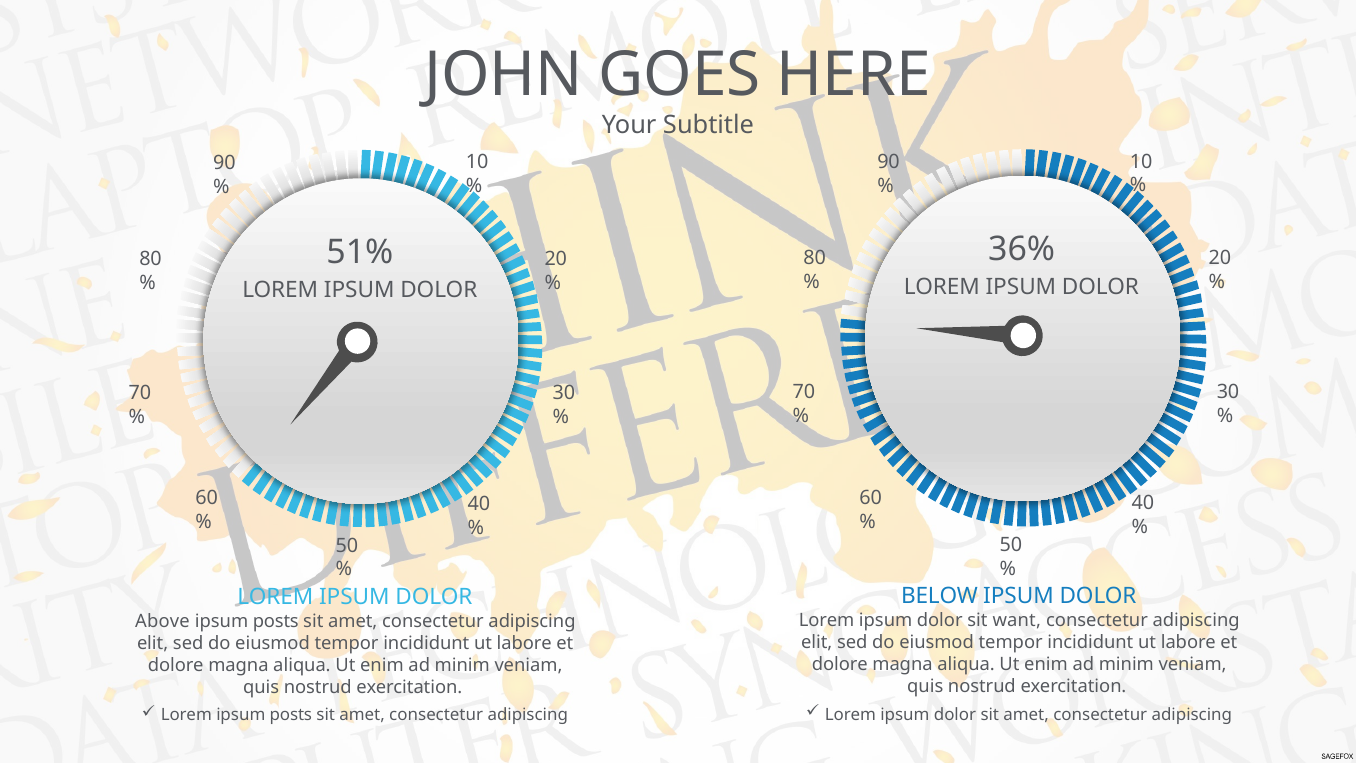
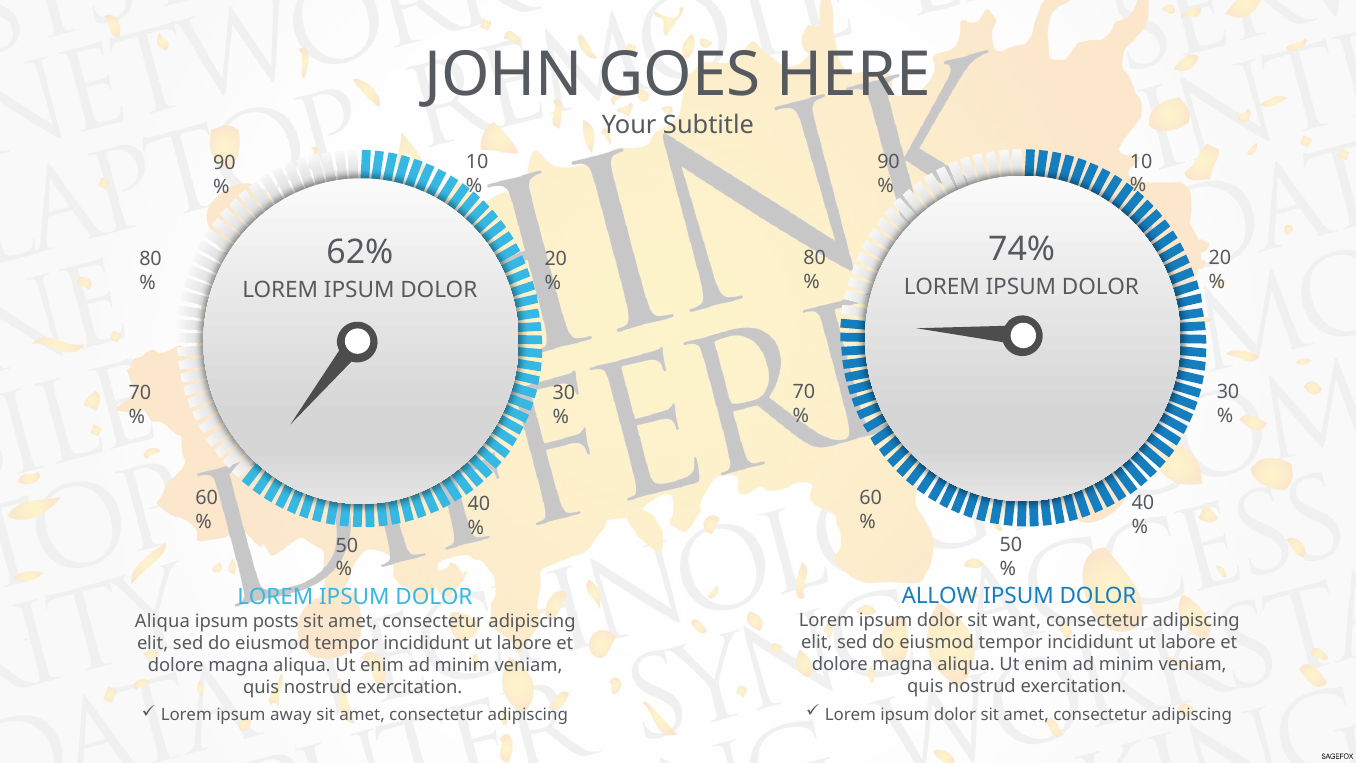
36%: 36% -> 74% (1022, 249)
51%: 51% -> 62% (360, 252)
BELOW: BELOW -> ALLOW (940, 596)
Above: Above -> Aliqua (162, 621)
Lorem ipsum posts: posts -> away (291, 715)
